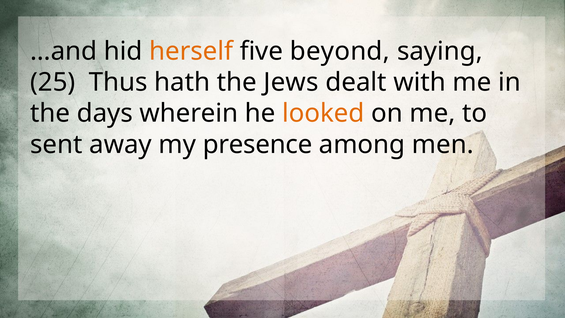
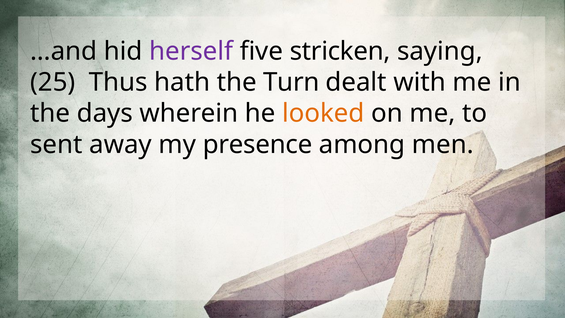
herself colour: orange -> purple (191, 51)
beyond: beyond -> stricken (340, 51)
Jews: Jews -> Turn (291, 82)
